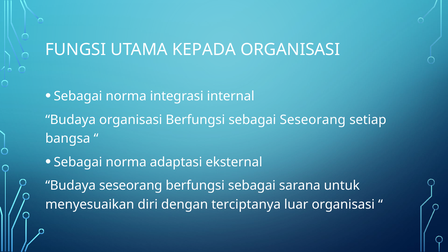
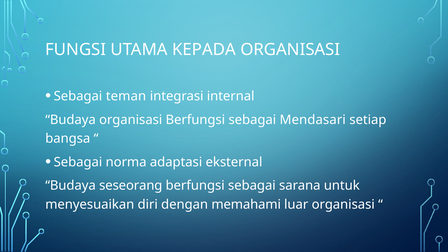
norma: norma -> teman (126, 96)
sebagai Seseorang: Seseorang -> Mendasari (313, 120)
terciptanya: terciptanya -> memahami (246, 204)
